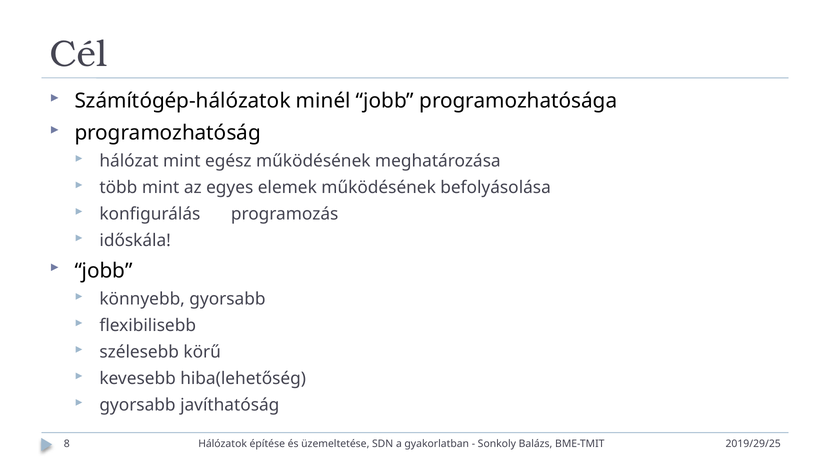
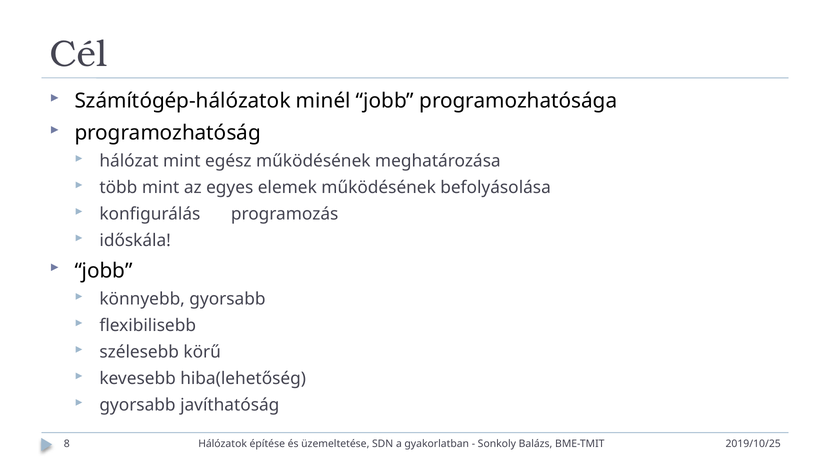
2019/29/25: 2019/29/25 -> 2019/10/25 (753, 444)
